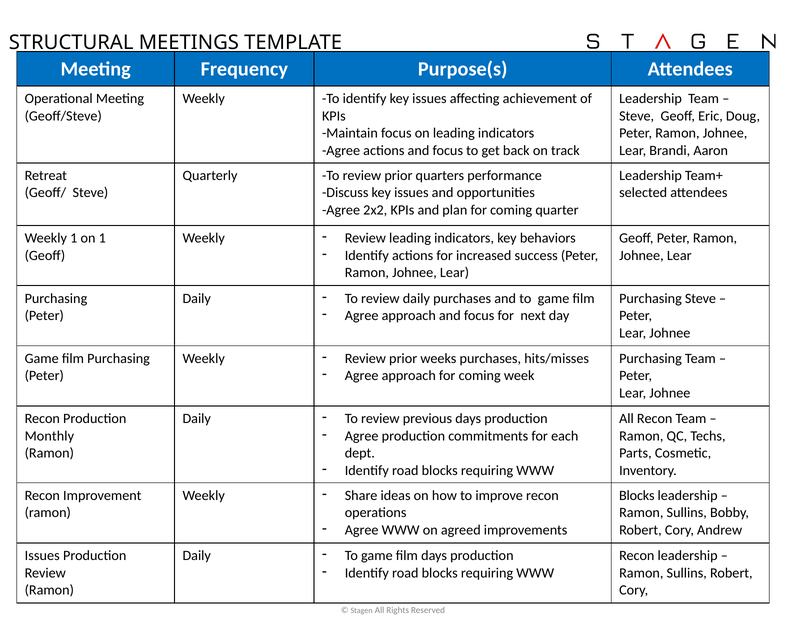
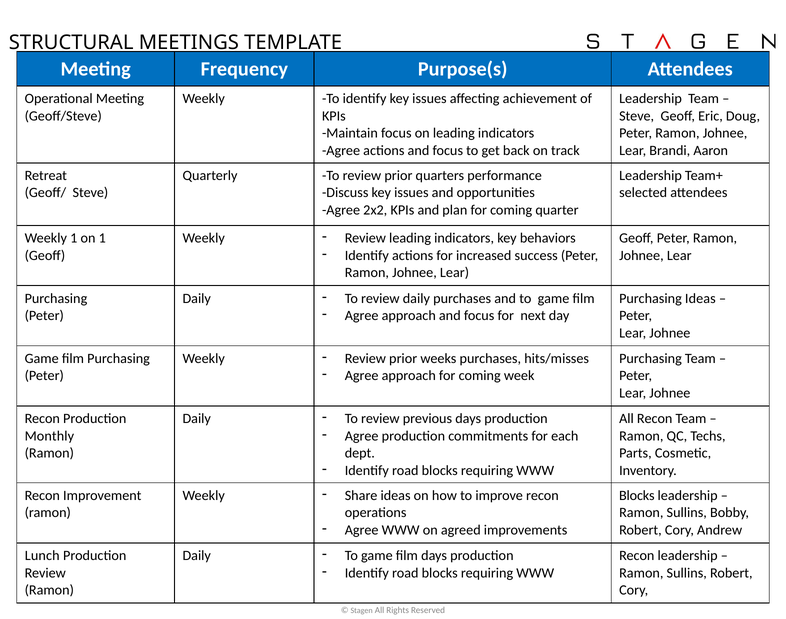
Purchasing Steve: Steve -> Ideas (700, 298)
Issues: Issues -> Lunch (42, 555)
